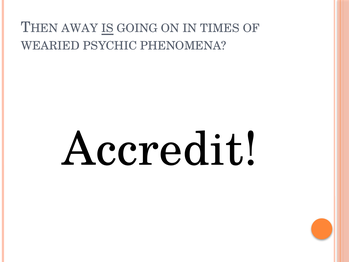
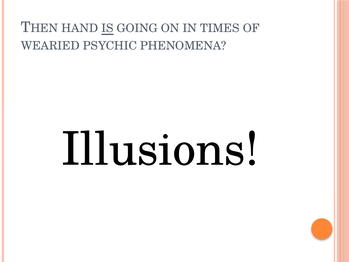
AWAY: AWAY -> HAND (80, 28)
Accredit: Accredit -> Illusions (160, 149)
